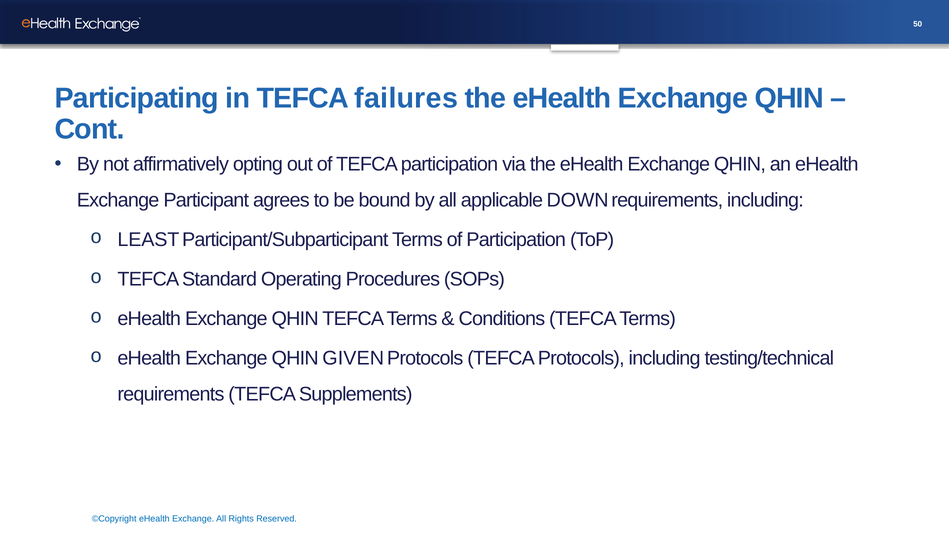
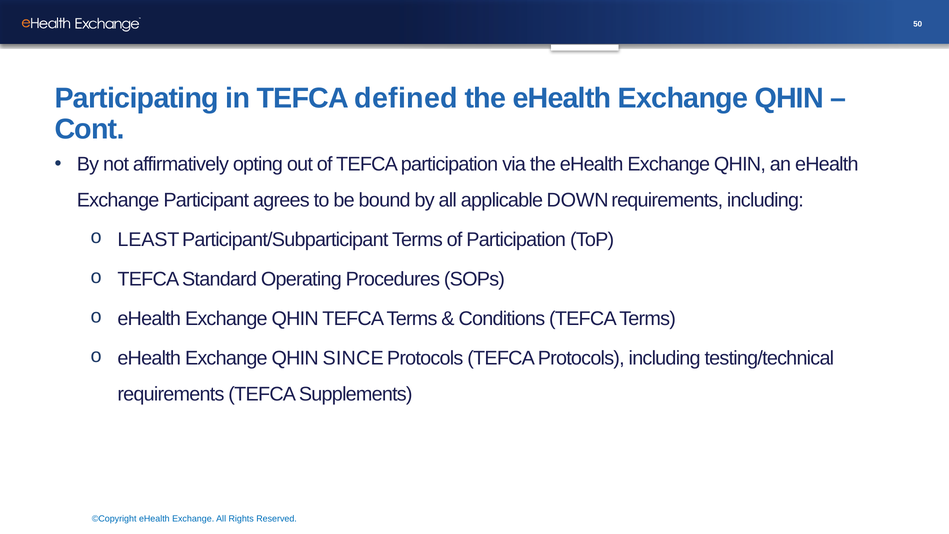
failures: failures -> defined (406, 98)
GIVEN: GIVEN -> SINCE (353, 358)
